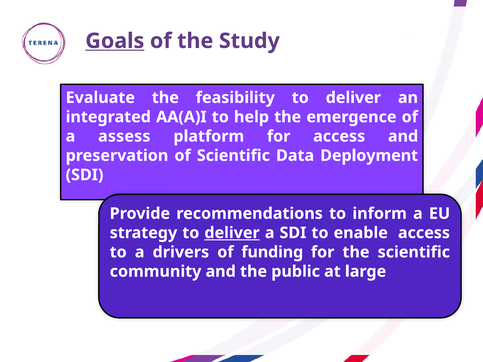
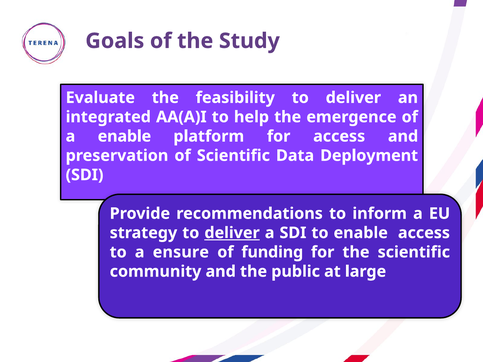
Goals underline: present -> none (115, 41)
a assess: assess -> enable (124, 136)
drivers: drivers -> ensure (181, 252)
